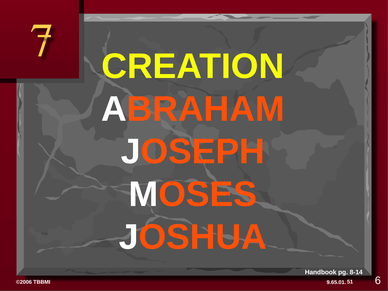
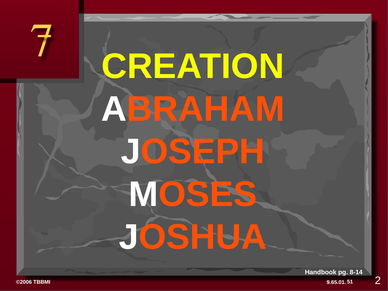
6: 6 -> 2 (378, 281)
